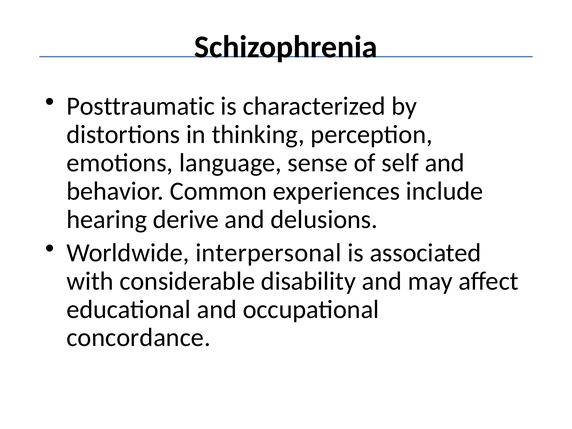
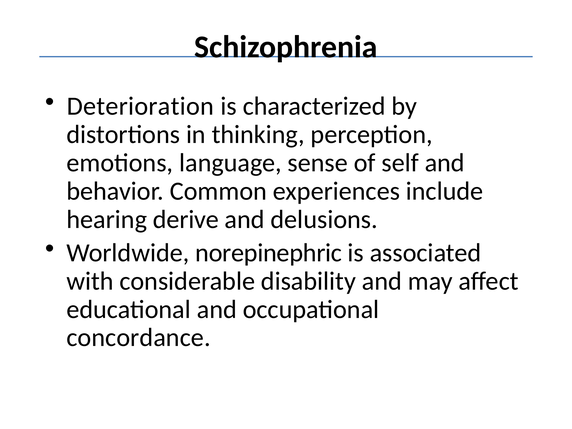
Posttraumatic: Posttraumatic -> Deterioration (140, 106)
interpersonal: interpersonal -> norepinephric (269, 253)
